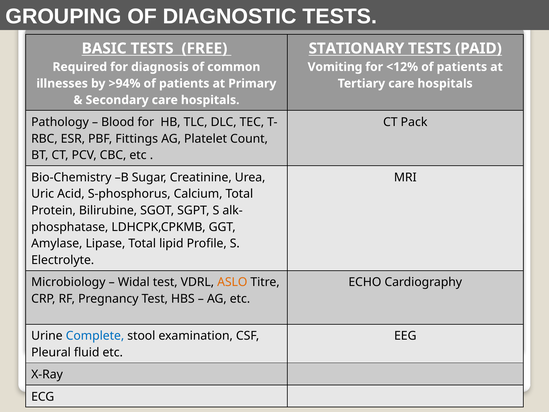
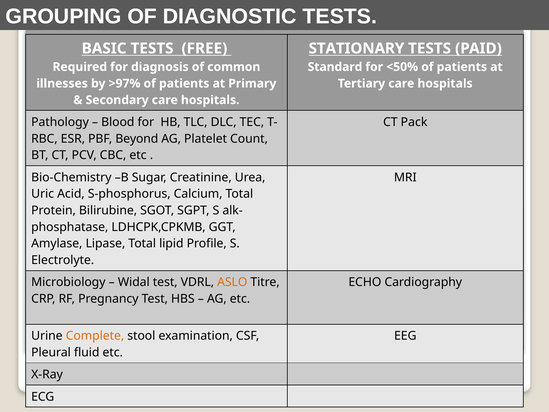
Vomiting: Vomiting -> Standard (335, 67)
<12%: <12% -> <50% (402, 67)
>94%: >94% -> >97% (125, 83)
Fittings: Fittings -> Beyond (137, 139)
Complete colour: blue -> orange (95, 336)
